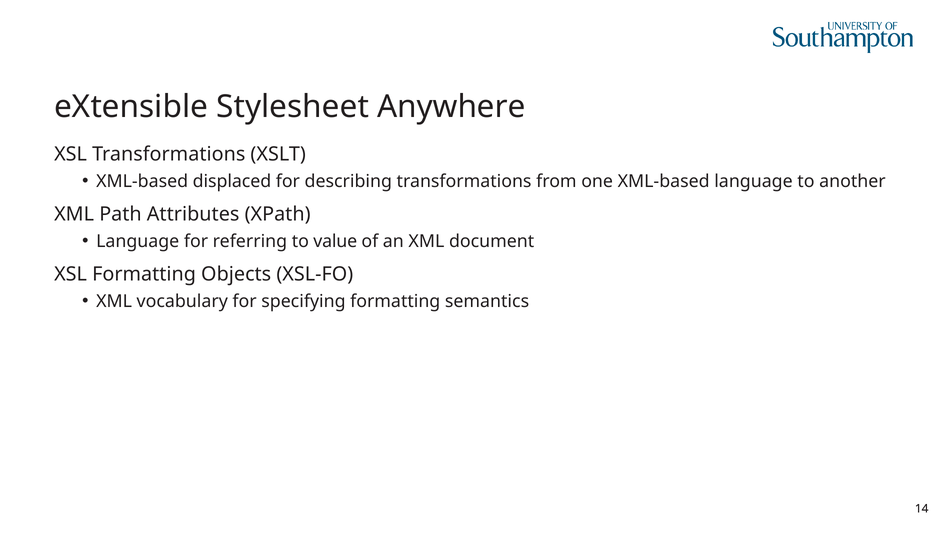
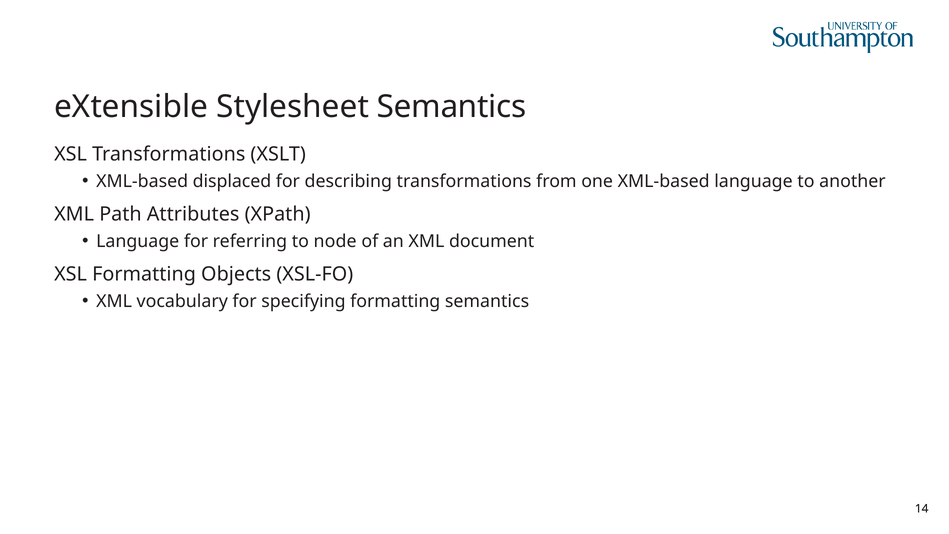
Stylesheet Anywhere: Anywhere -> Semantics (451, 107)
value: value -> node (335, 241)
